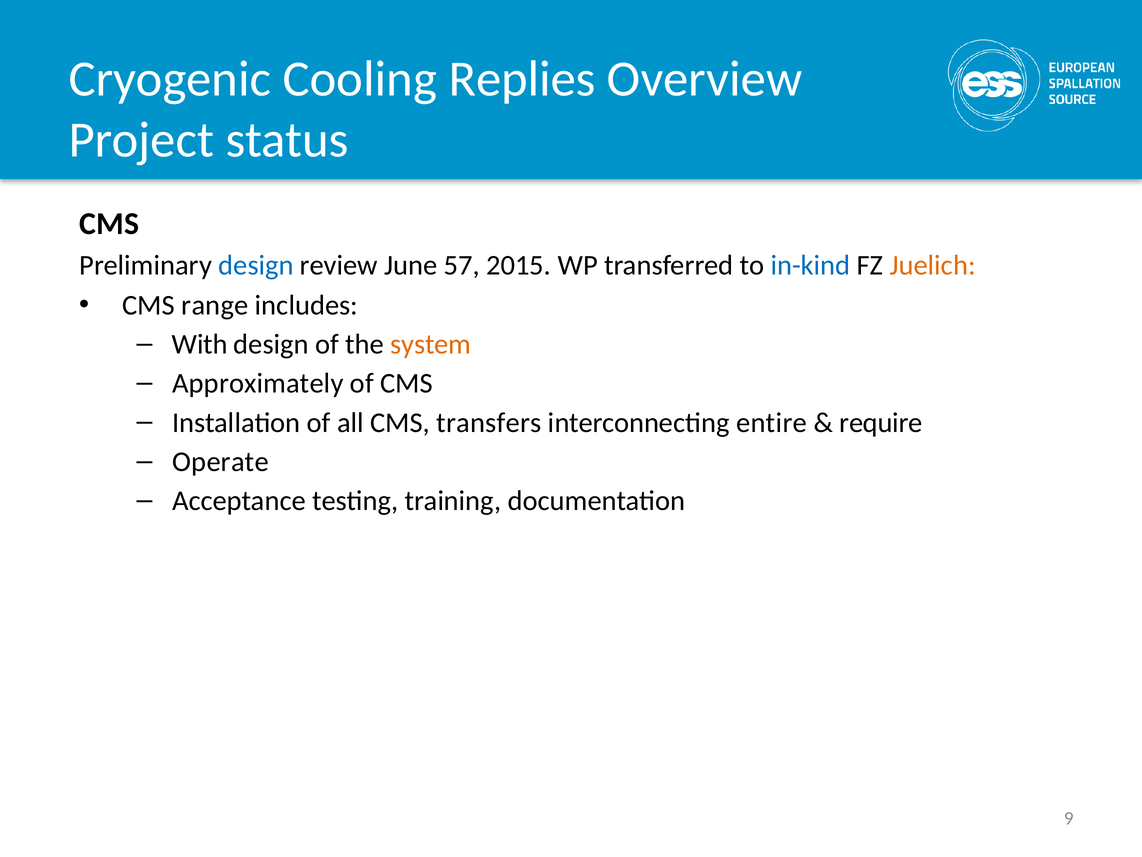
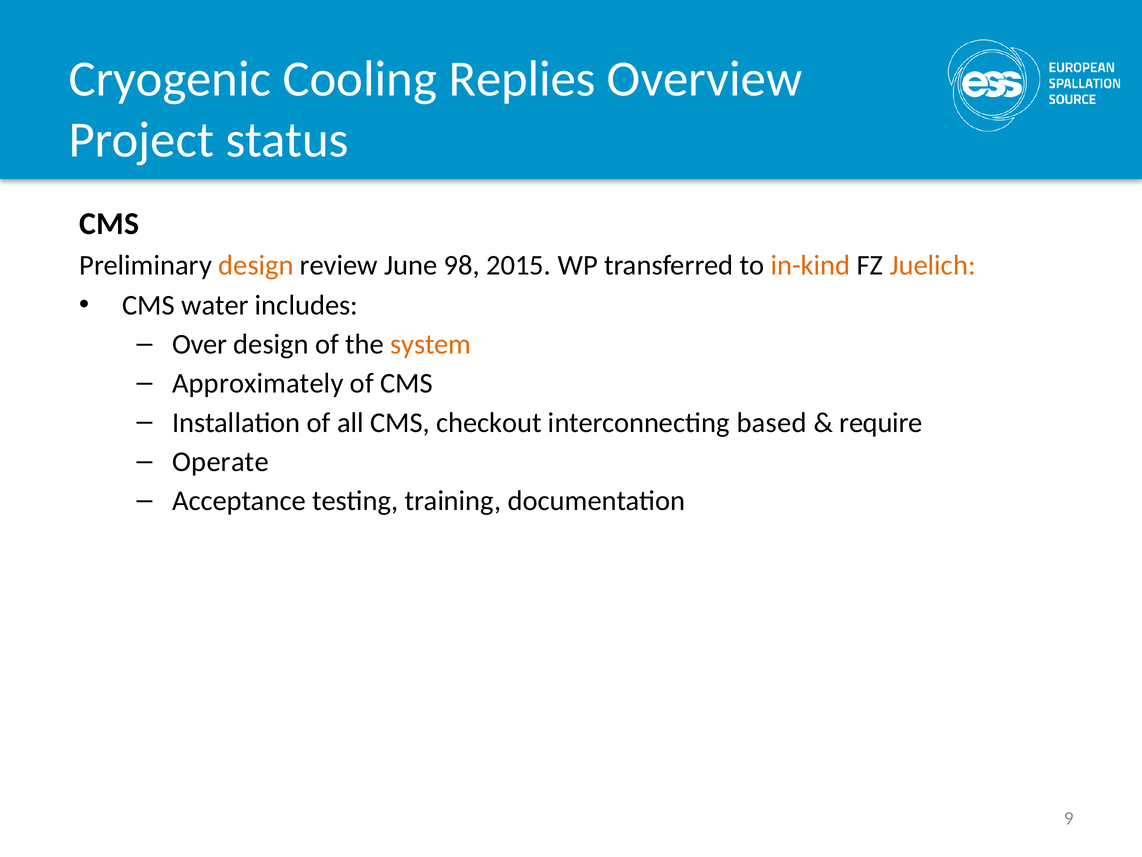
design colour: blue -> orange (256, 265)
57: 57 -> 98 (462, 265)
in-kind colour: blue -> orange (811, 265)
range: range -> water (215, 305)
With: With -> Over (200, 344)
transfers: transfers -> checkout (489, 422)
entire: entire -> based (772, 422)
